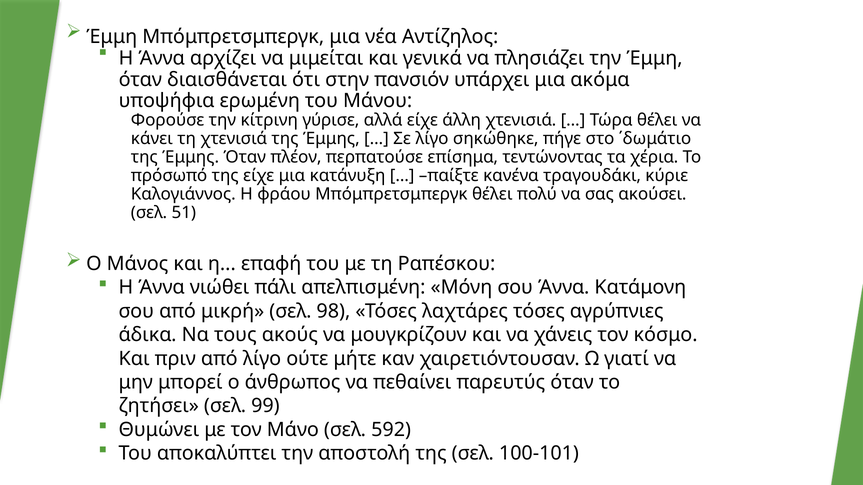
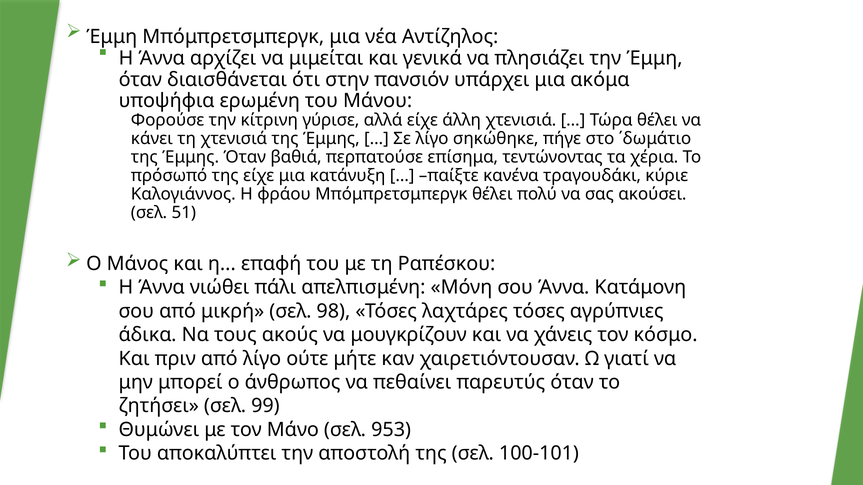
πλέον: πλέον -> βαθιά (296, 157)
592: 592 -> 953 (391, 430)
